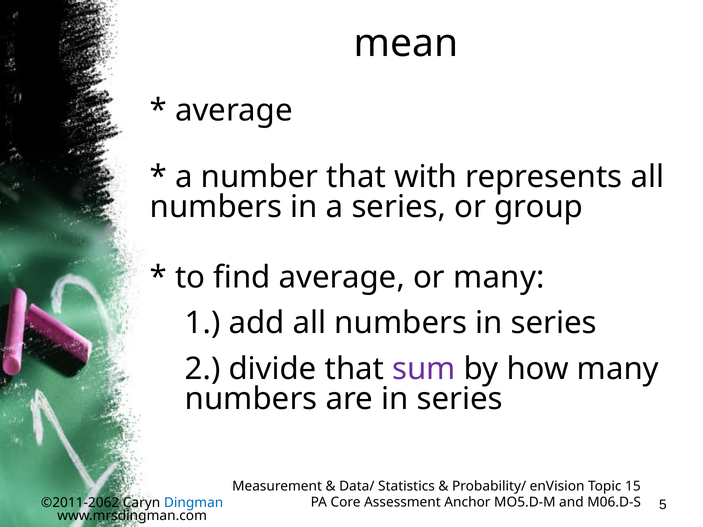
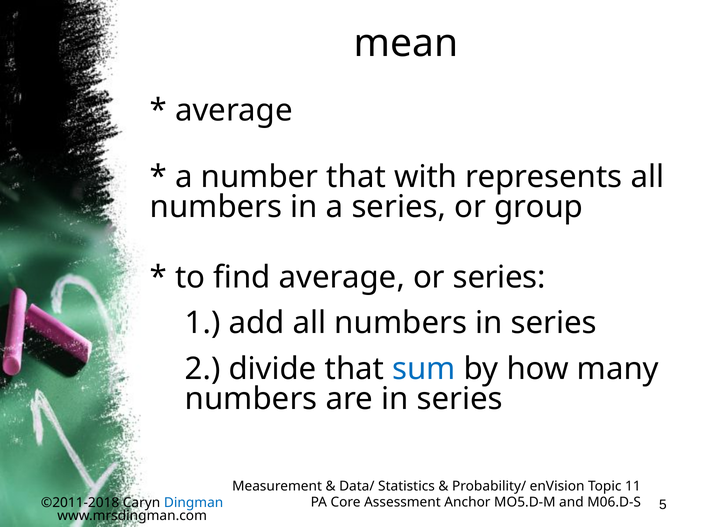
or many: many -> series (499, 278)
sum colour: purple -> blue (424, 369)
15: 15 -> 11 (633, 487)
©2011-2062: ©2011-2062 -> ©2011-2018 (80, 503)
